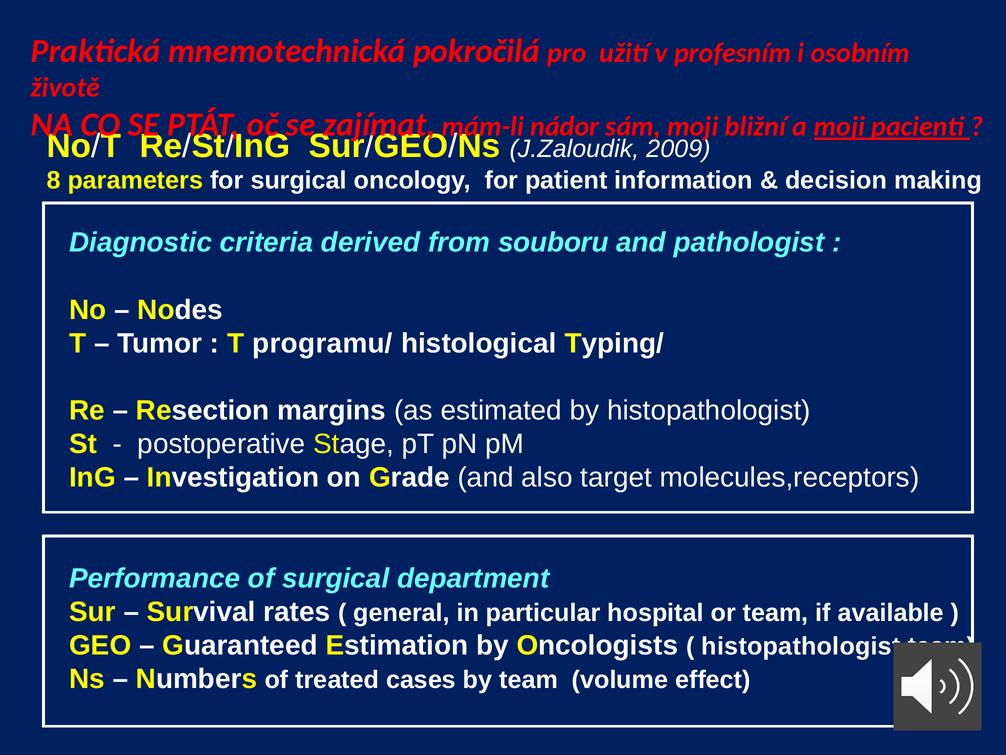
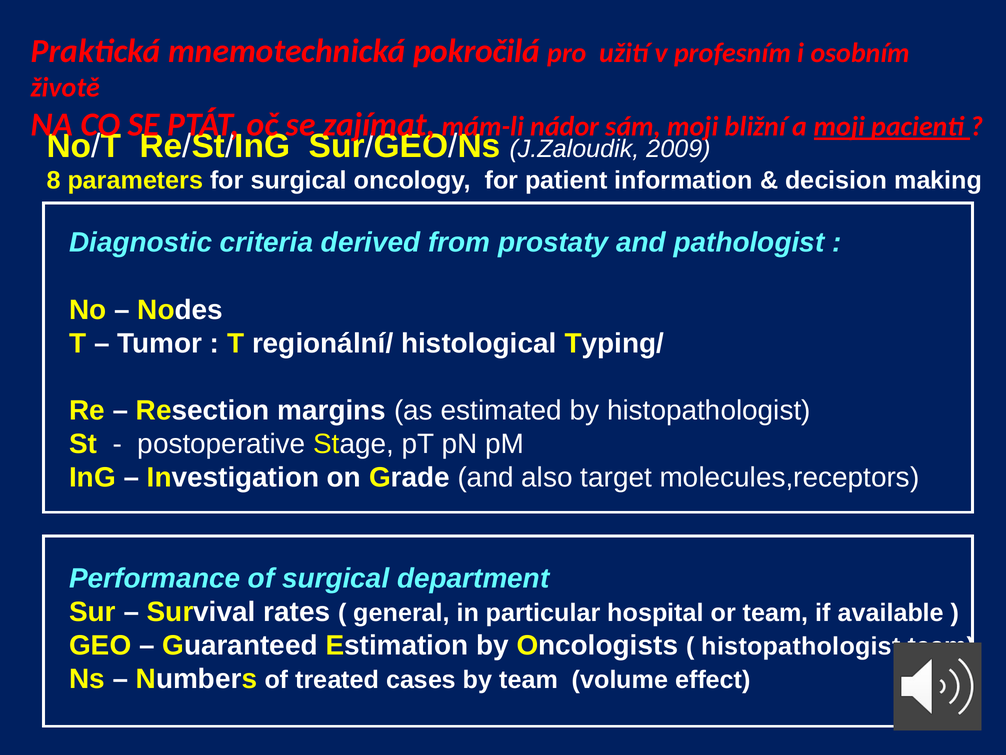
souboru: souboru -> prostaty (553, 242)
programu/: programu/ -> regionální/ (323, 343)
